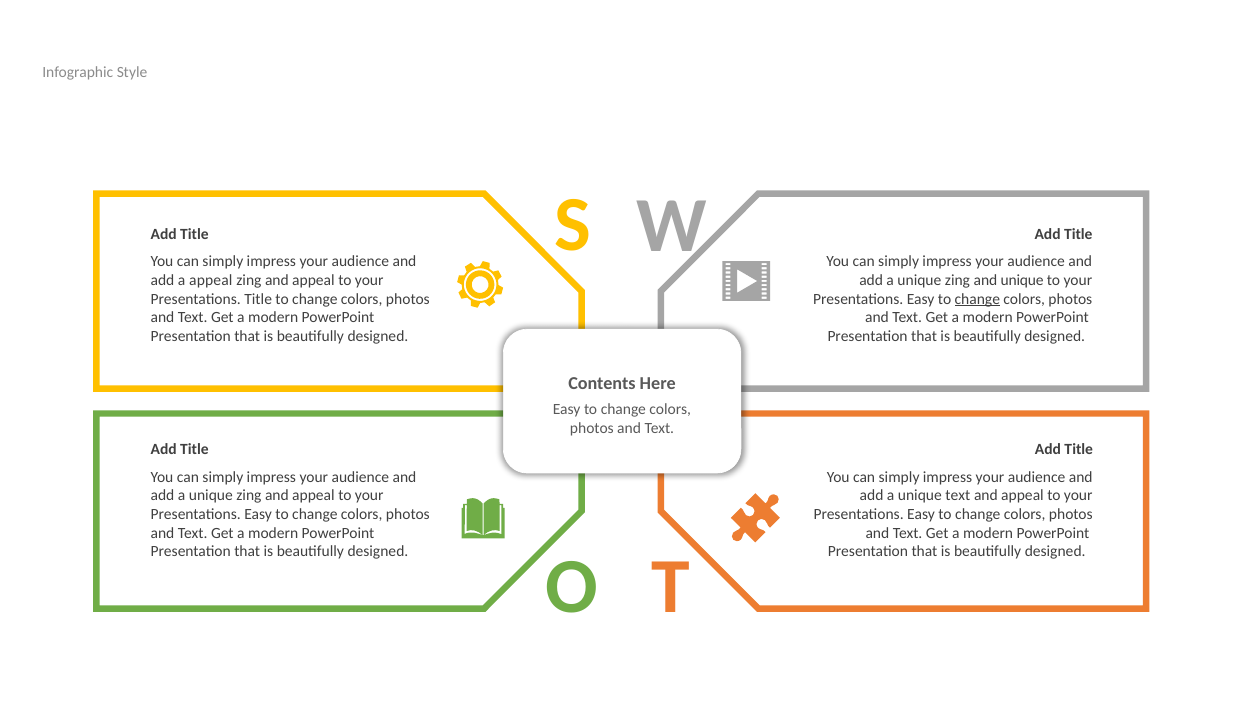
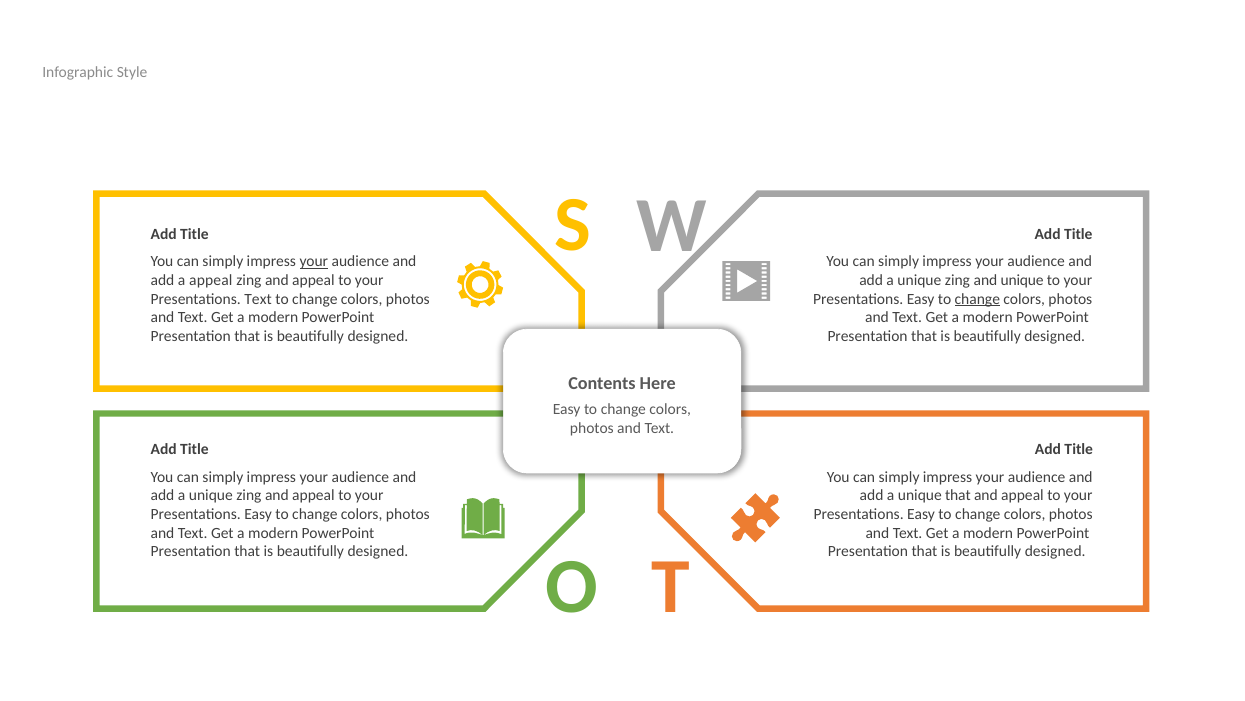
your underline: none -> present (314, 261)
Presentations Title: Title -> Text (258, 299)
unique text: text -> that (958, 495)
